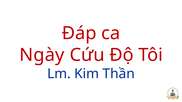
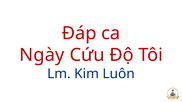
Thần: Thần -> Luôn (119, 74)
